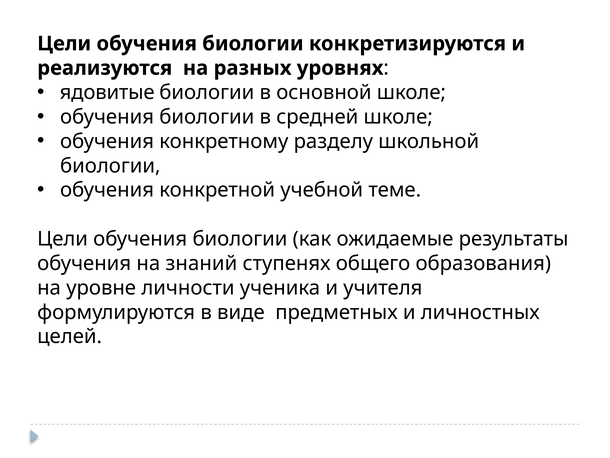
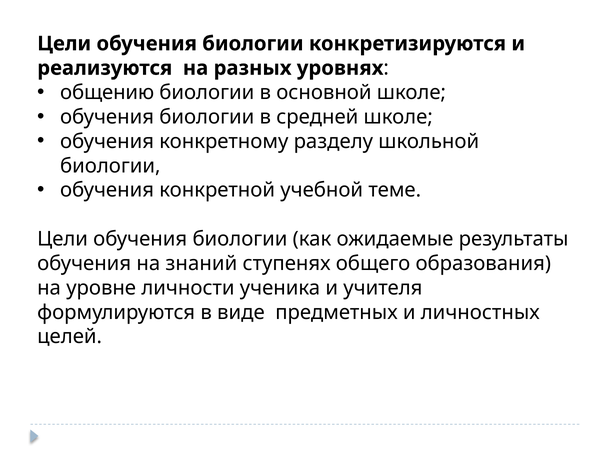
ядовитые: ядовитые -> общению (107, 92)
